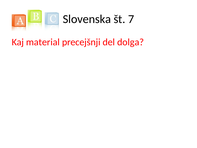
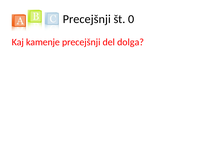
Slovenska: Slovenska -> Precejšnji (87, 19)
7: 7 -> 0 (131, 19)
material: material -> kamenje (43, 42)
